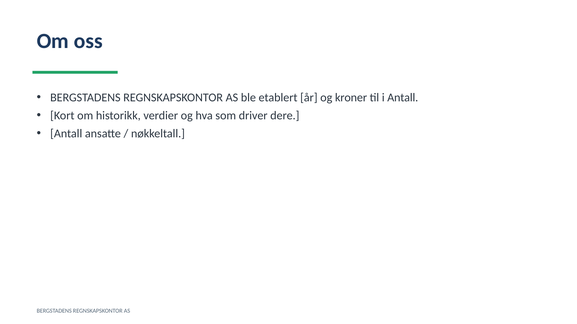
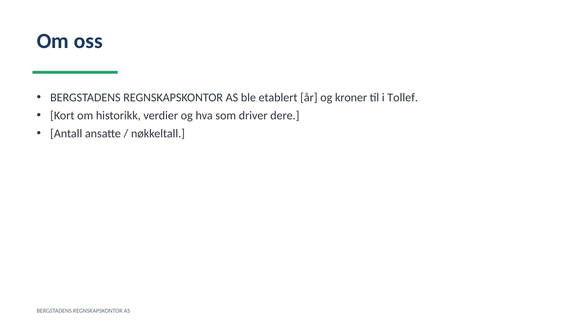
i Antall: Antall -> Tollef (403, 98)
